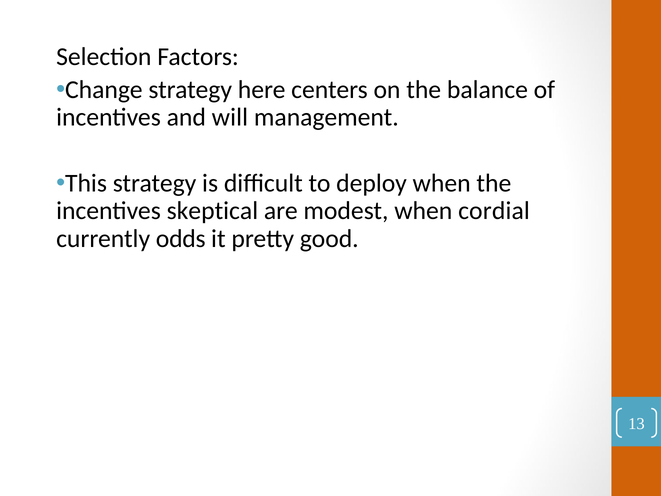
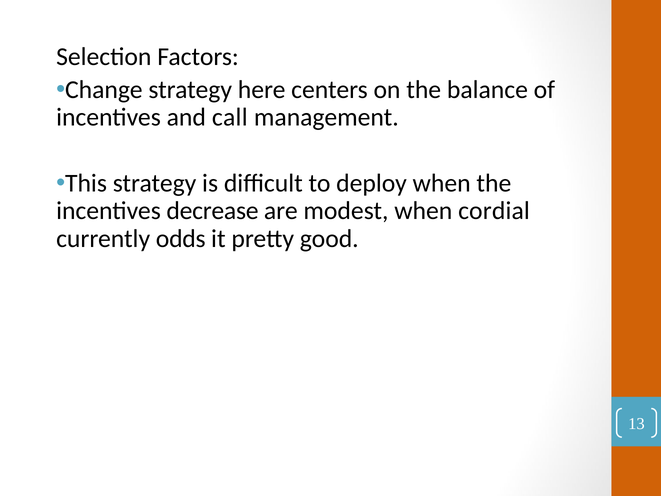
will: will -> call (230, 117)
skeptical: skeptical -> decrease (213, 211)
